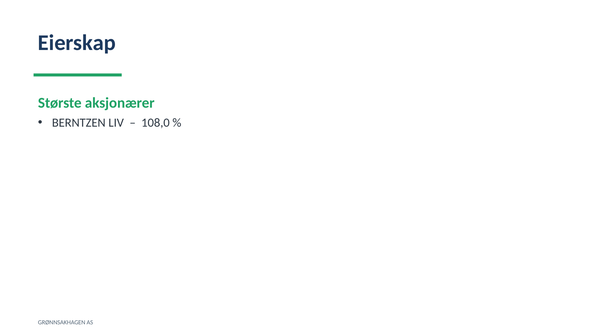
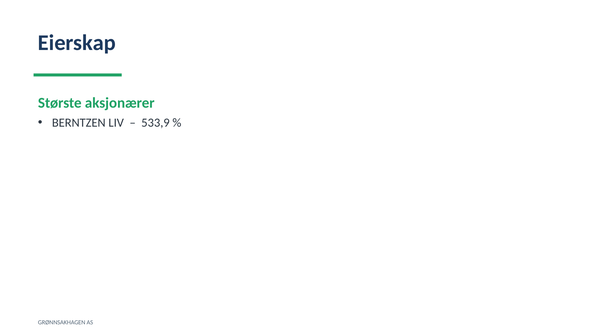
108,0: 108,0 -> 533,9 (155, 123)
